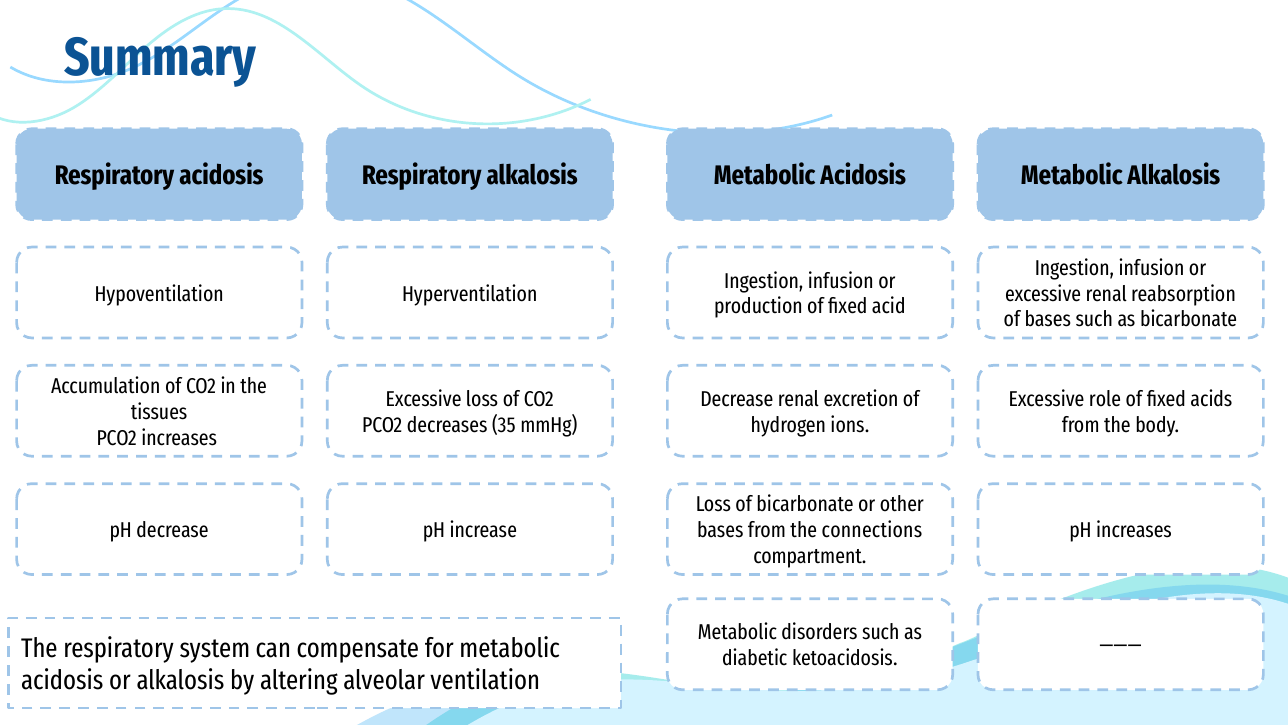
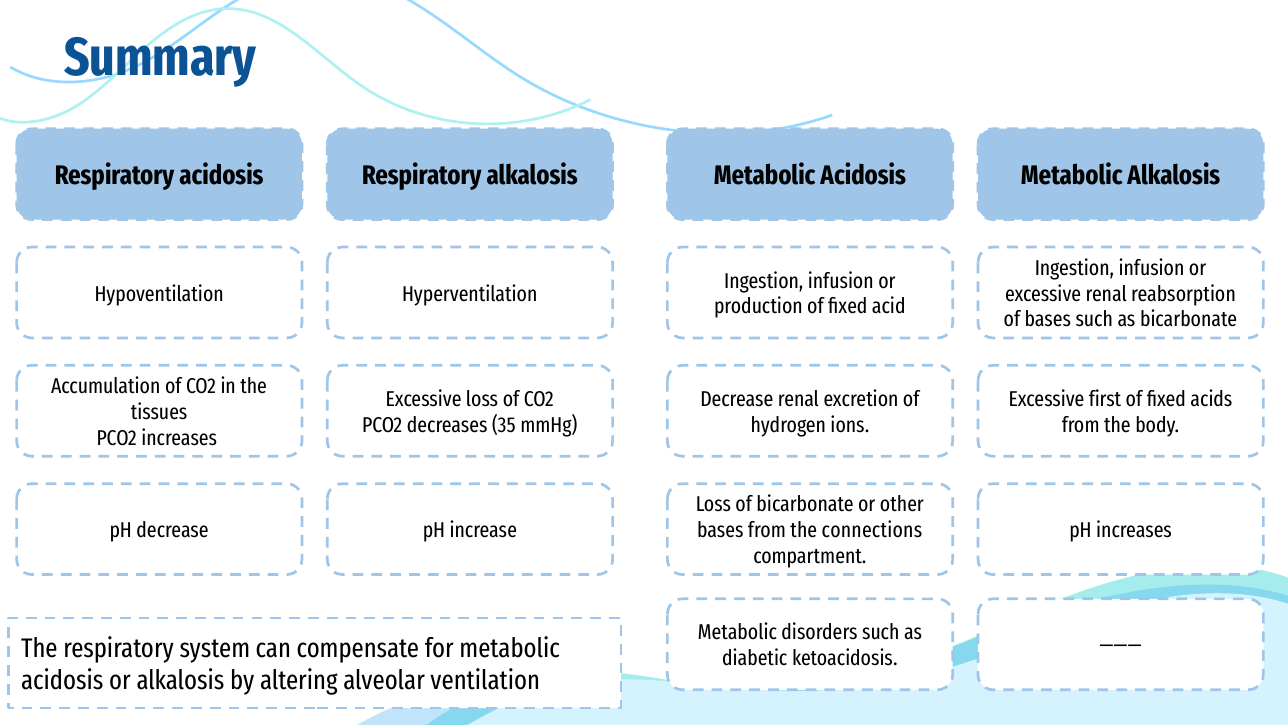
role: role -> first (1105, 399)
